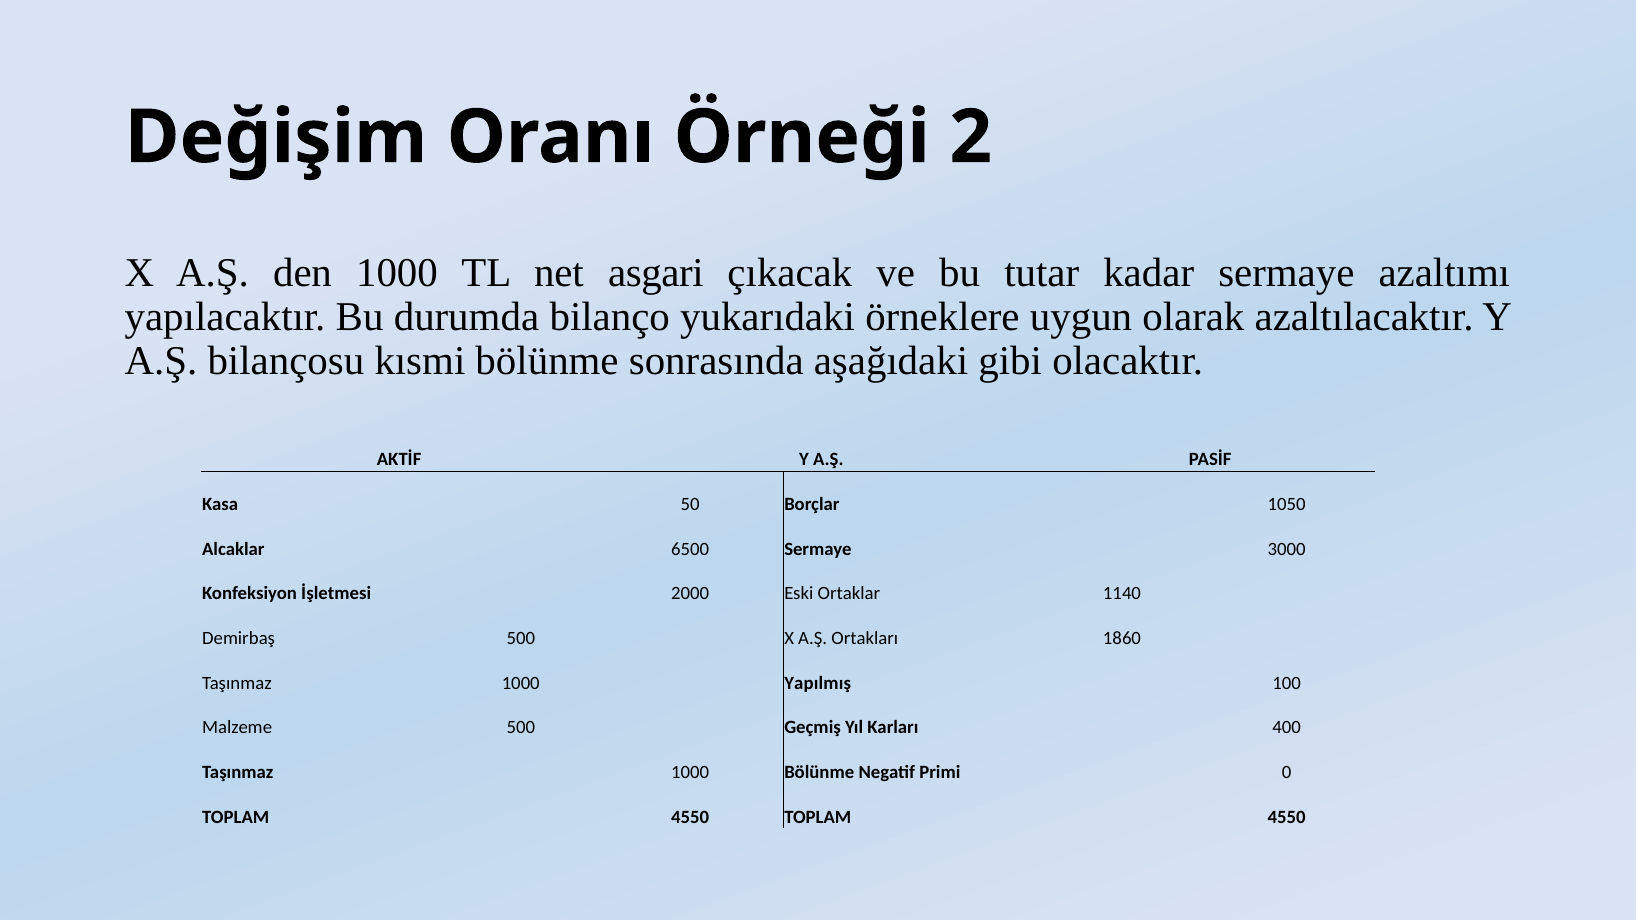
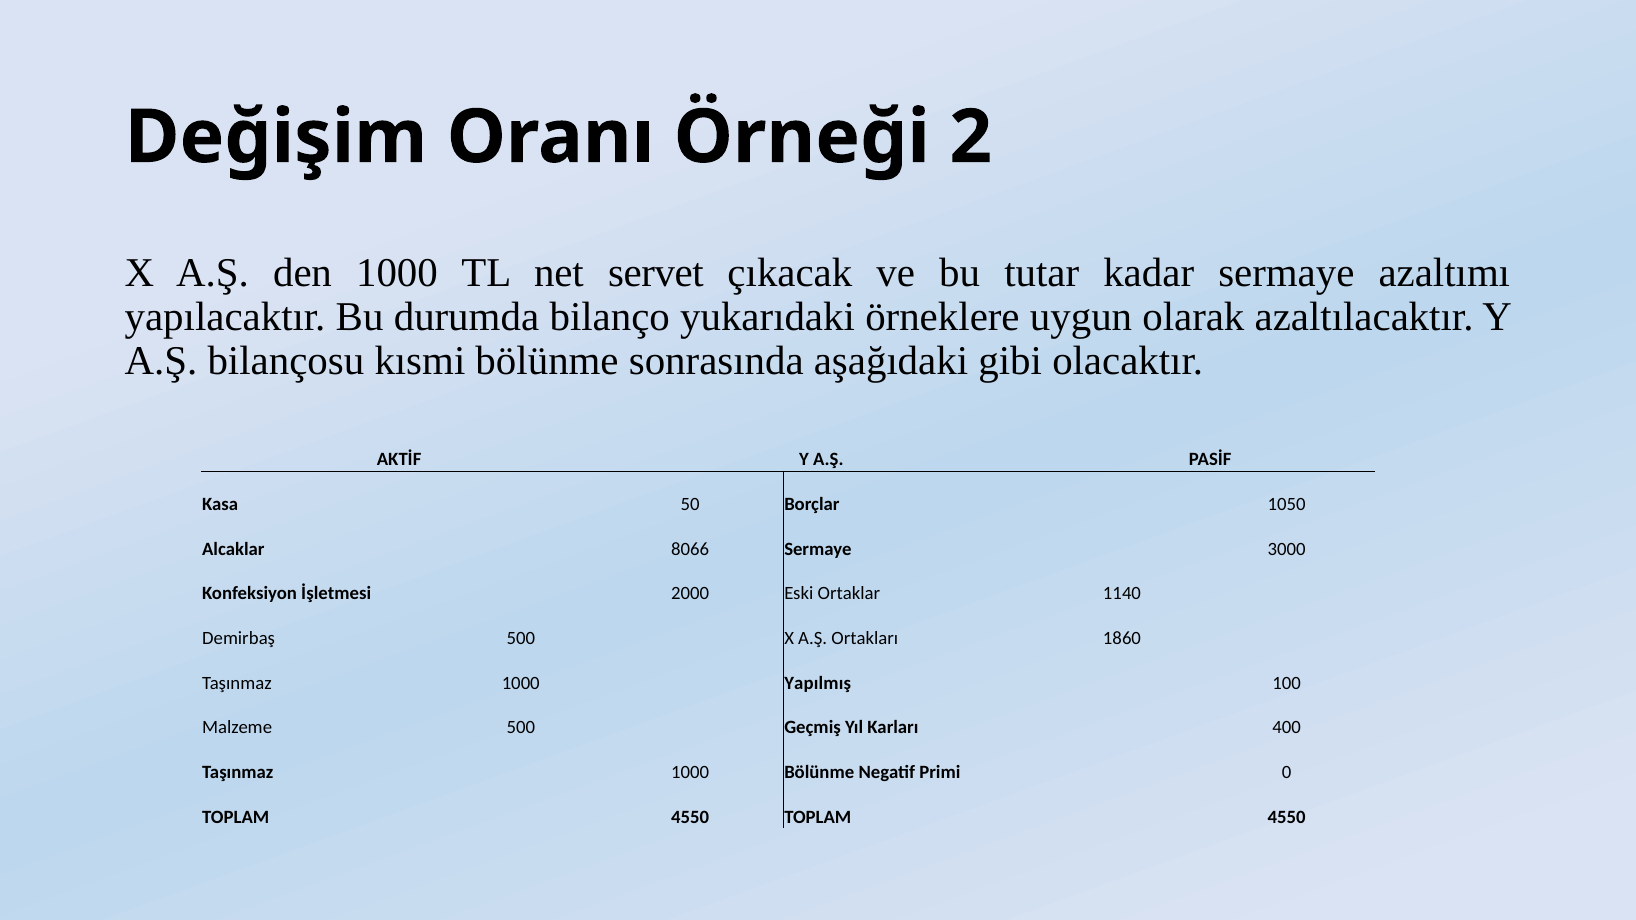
asgari: asgari -> servet (656, 273)
6500: 6500 -> 8066 (690, 549)
